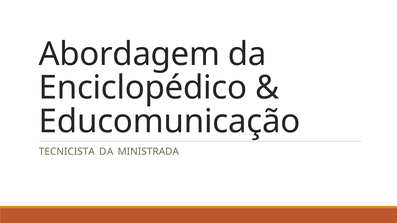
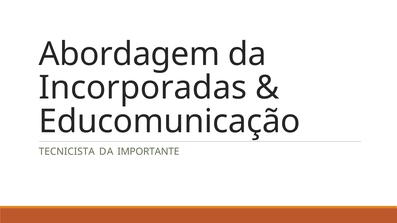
Enciclopédico: Enciclopédico -> Incorporadas (143, 88)
MINISTRADA: MINISTRADA -> IMPORTANTE (148, 152)
